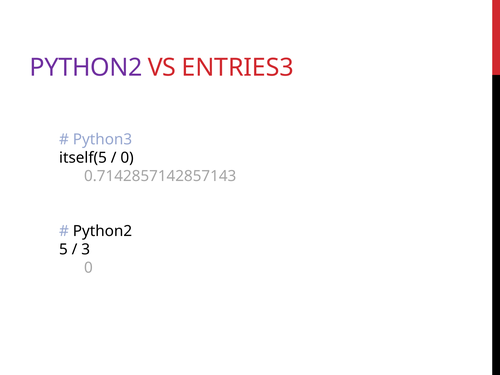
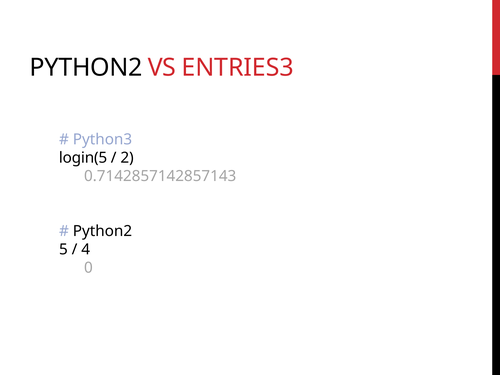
PYTHON2 colour: purple -> black (86, 68)
itself(5: itself(5 -> login(5 (83, 158)
0: 0 -> 2 (127, 158)
3: 3 -> 4 (86, 249)
